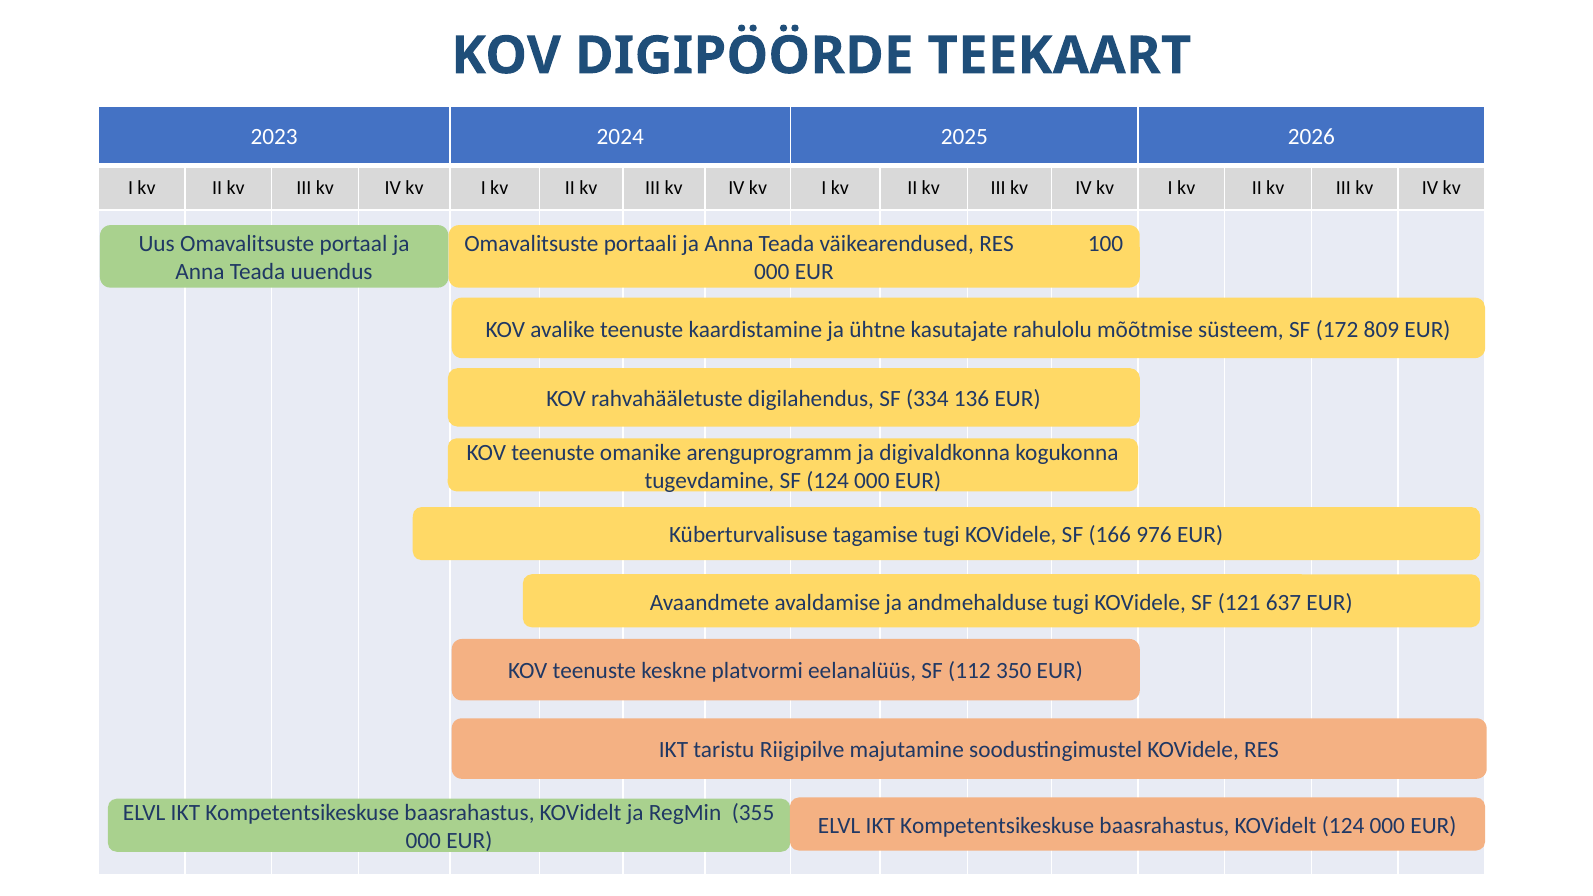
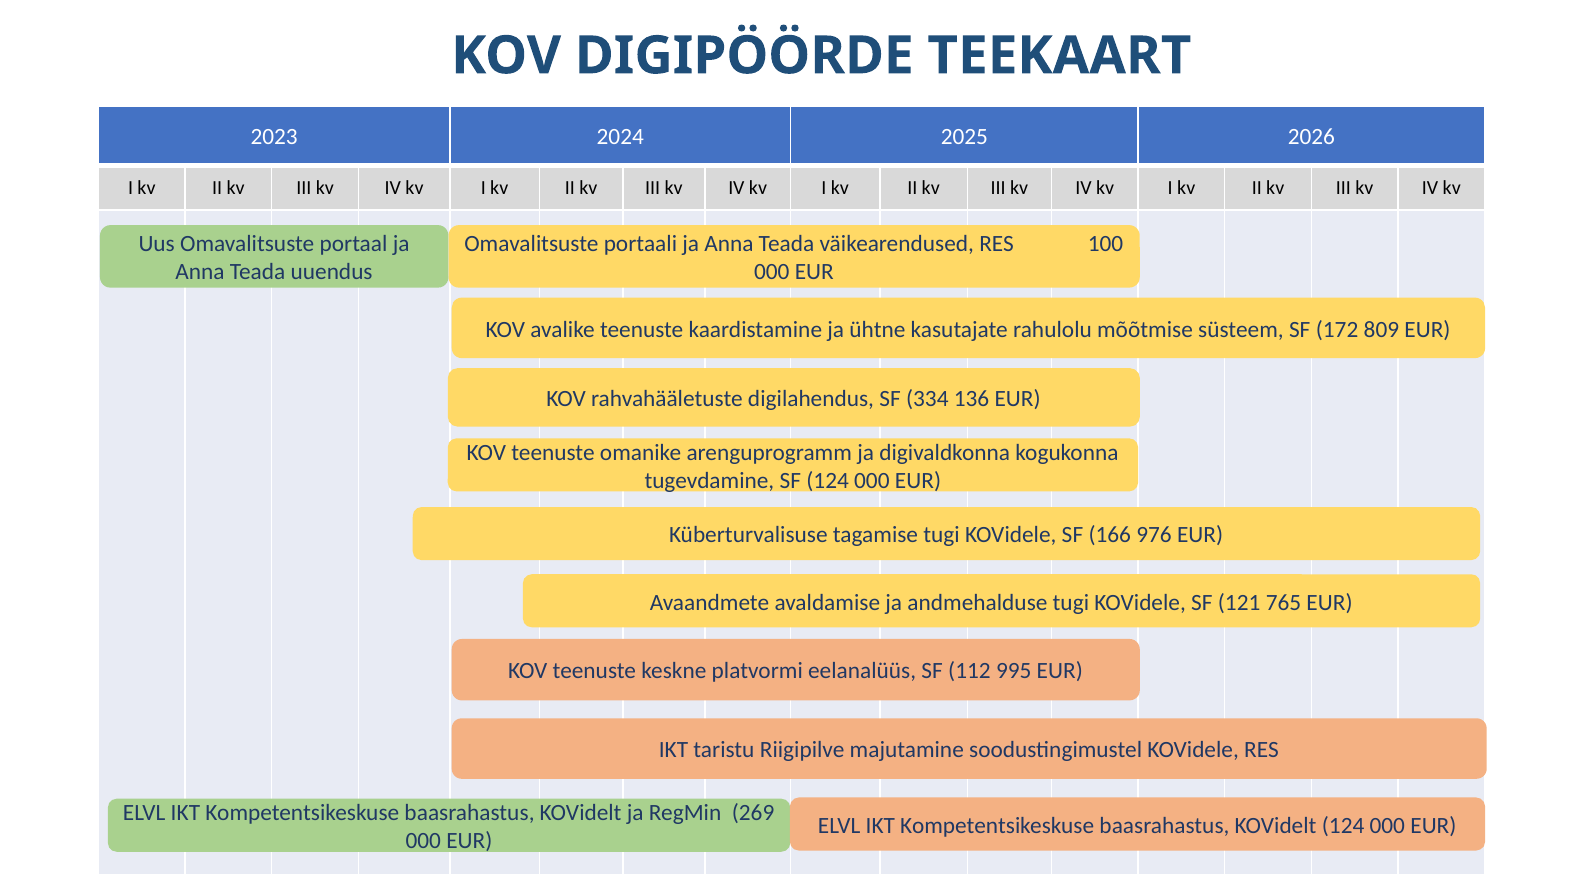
637: 637 -> 765 (1283, 602)
350: 350 -> 995 (1014, 671)
355: 355 -> 269 (753, 813)
